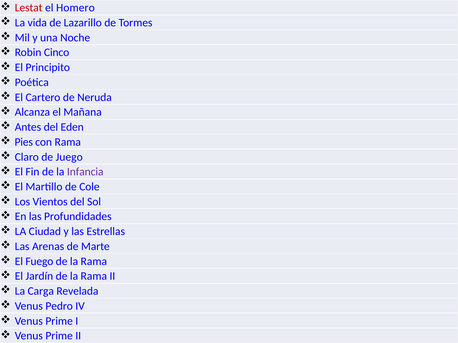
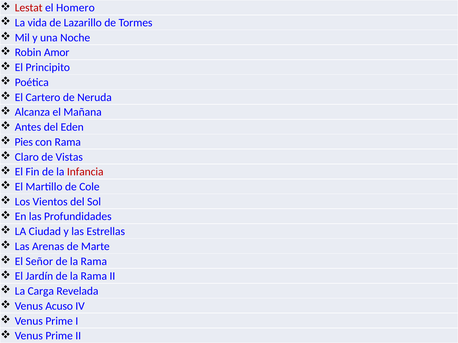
Cinco: Cinco -> Amor (57, 53)
Juego: Juego -> Vistas (69, 157)
Infancia colour: purple -> red (85, 172)
Fuego: Fuego -> Señor (39, 262)
Pedro: Pedro -> Acuso (59, 306)
